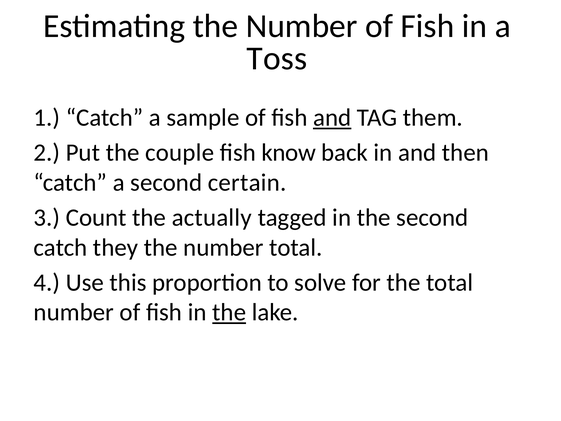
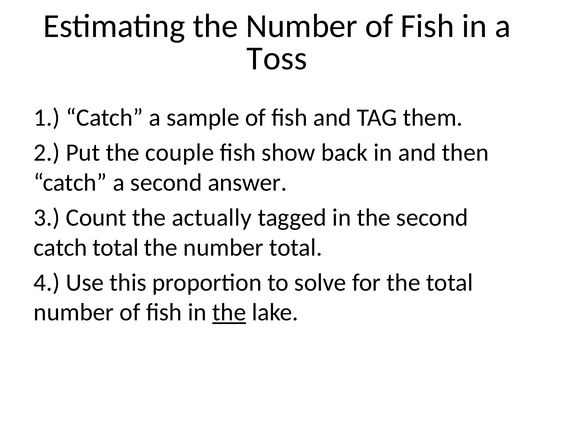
and underline: present -> none (332, 118)
know: know -> show (289, 153)
certain: certain -> answer (247, 183)
catch they: they -> total (116, 247)
